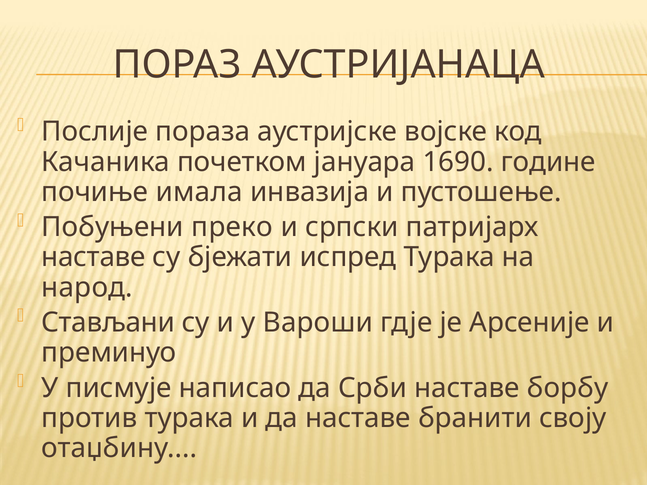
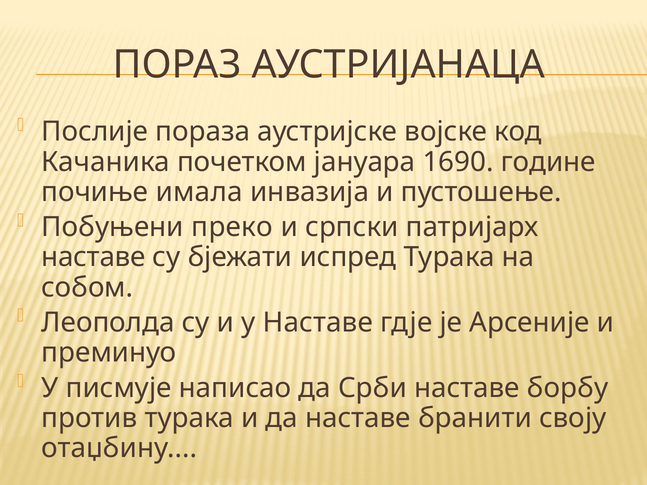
народ: народ -> собом (87, 288)
Стављани: Стављани -> Леополда (108, 323)
у Вароши: Вароши -> Наставе (318, 323)
